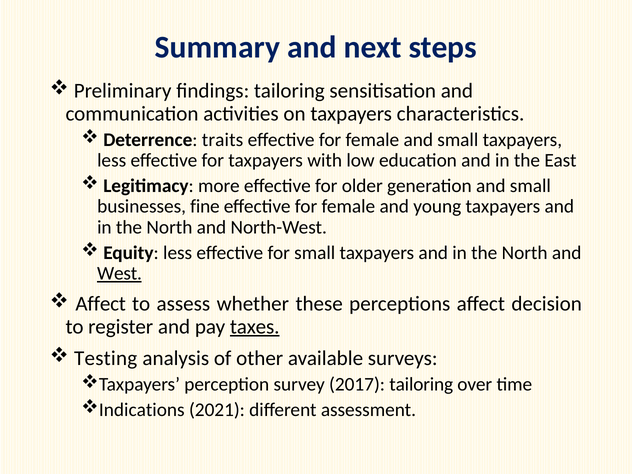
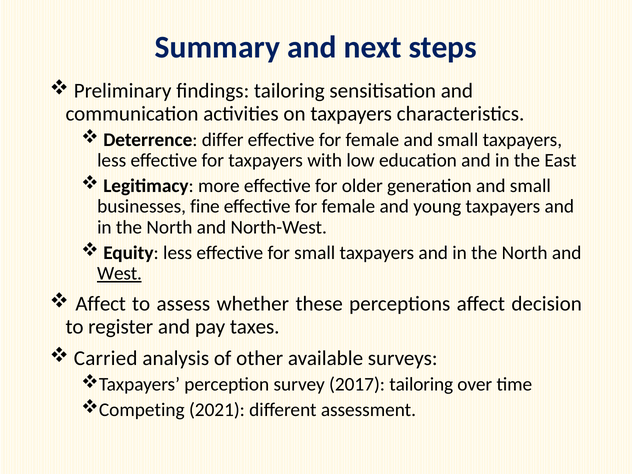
traits: traits -> differ (223, 140)
taxes underline: present -> none (255, 327)
Testing: Testing -> Carried (106, 358)
Indications: Indications -> Competing (142, 410)
